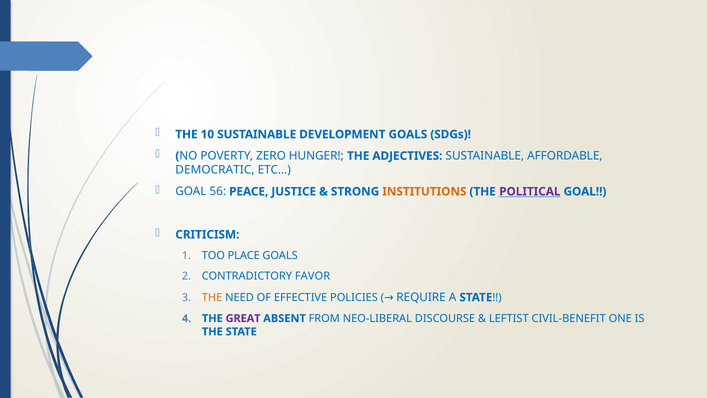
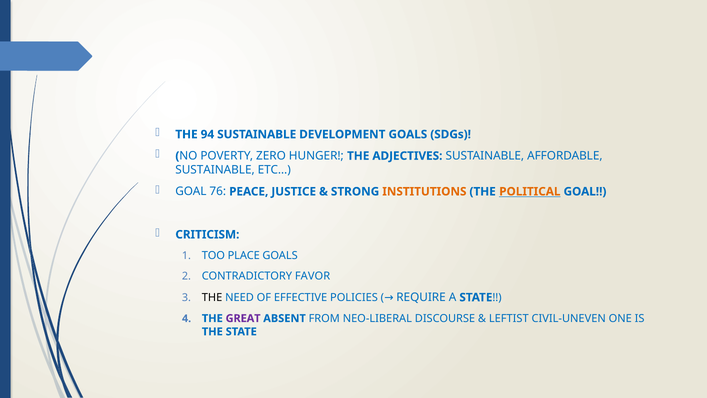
10: 10 -> 94 (207, 134)
DEMOCRATIC: DEMOCRATIC -> SUSTAINABLE (215, 170)
56: 56 -> 76 (218, 191)
POLITICAL colour: purple -> orange (530, 191)
THE colour: orange -> black (212, 297)
CIVIL-BENEFIT: CIVIL-BENEFIT -> CIVIL-UNEVEN (569, 318)
